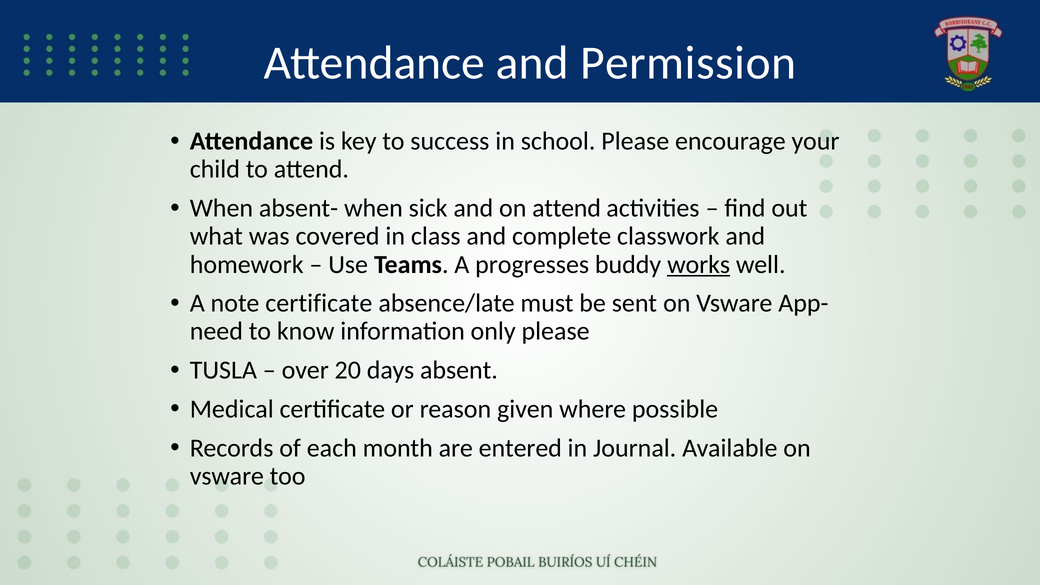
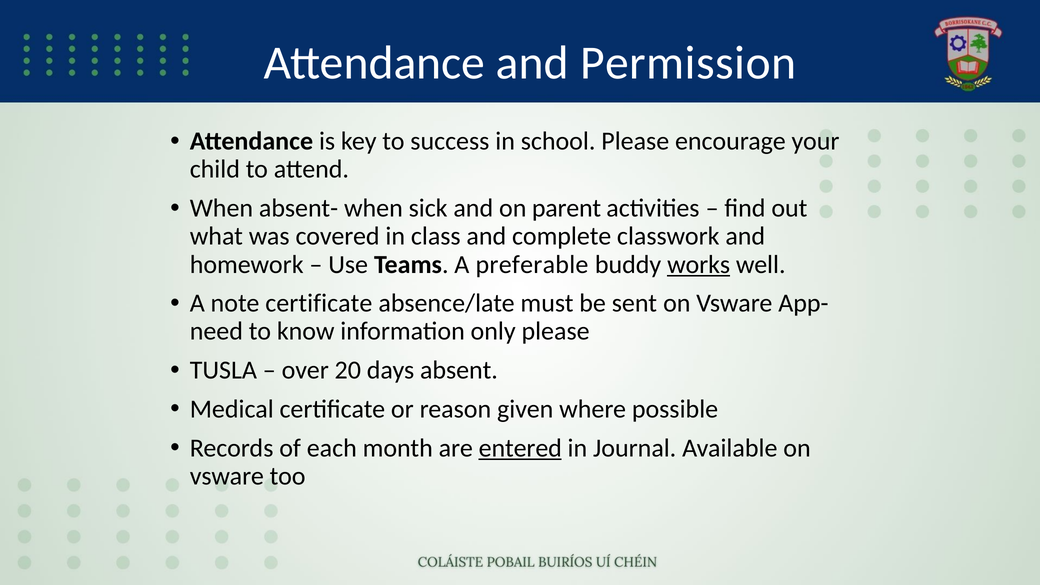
on attend: attend -> parent (567, 208)
progresses: progresses -> preferable (532, 264)
entered underline: none -> present (520, 448)
